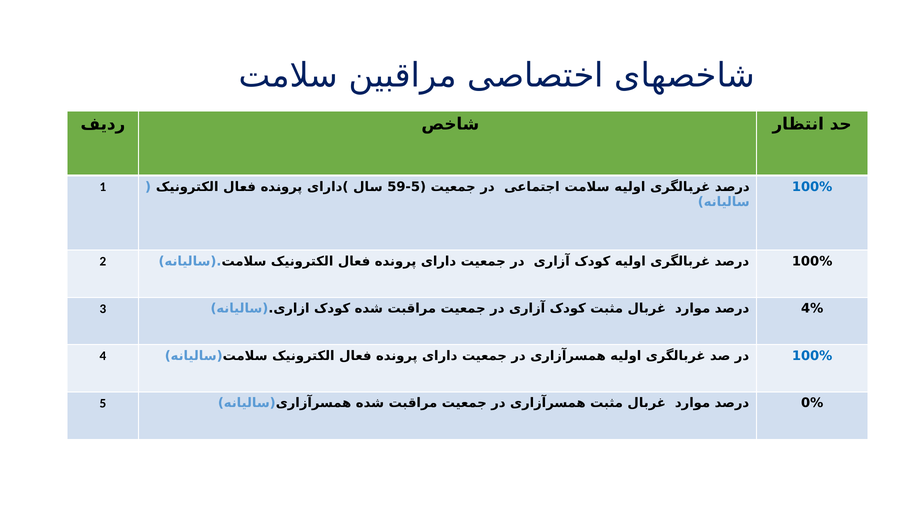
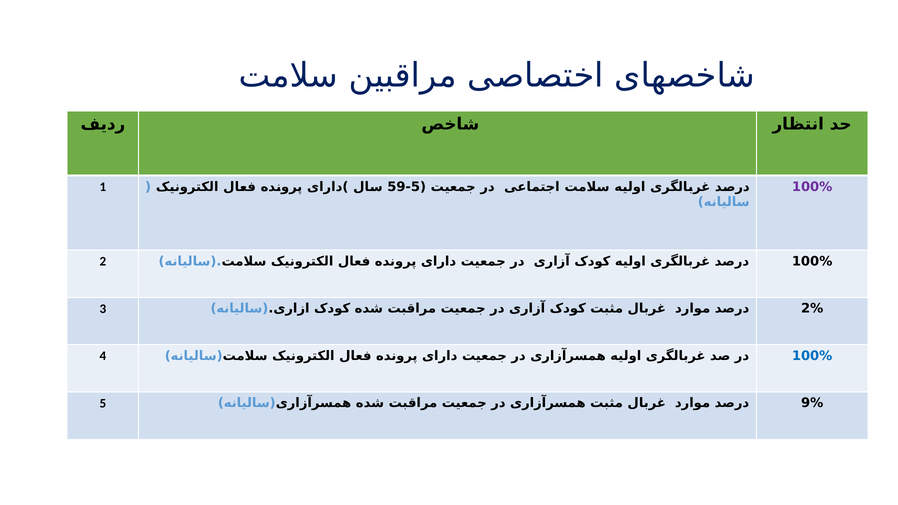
100% colour: blue -> purple (812, 187)
4%: 4% -> 2% (812, 309)
0%: 0% -> 9% (812, 403)
